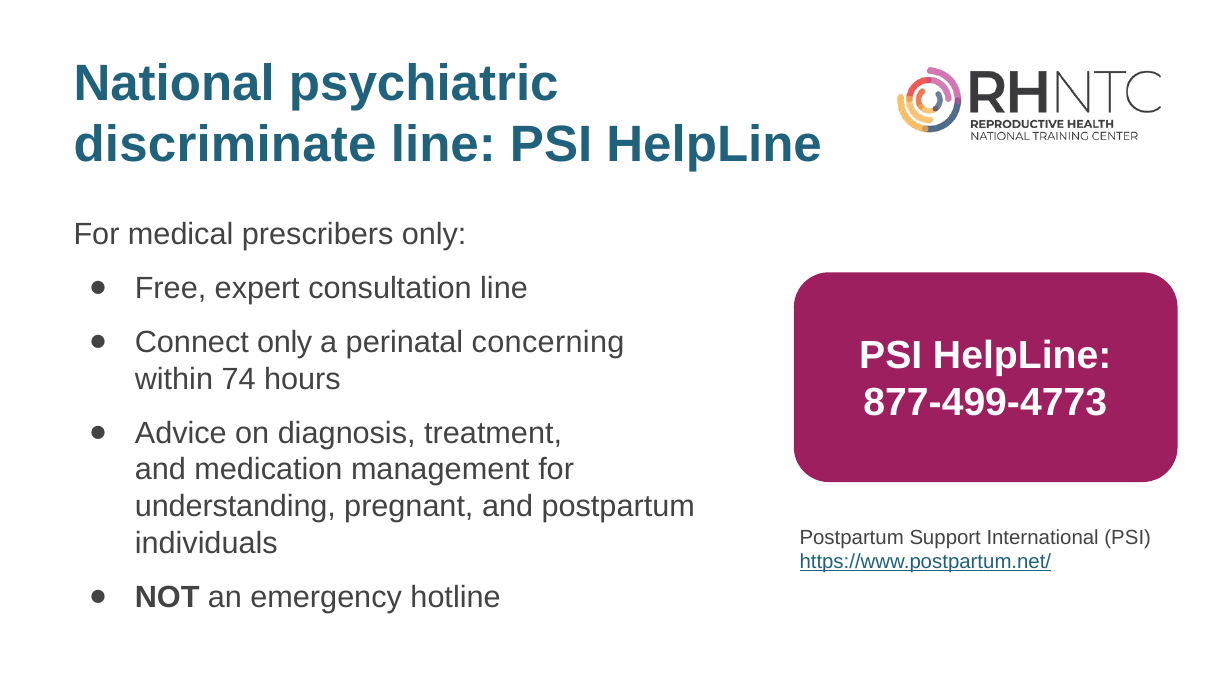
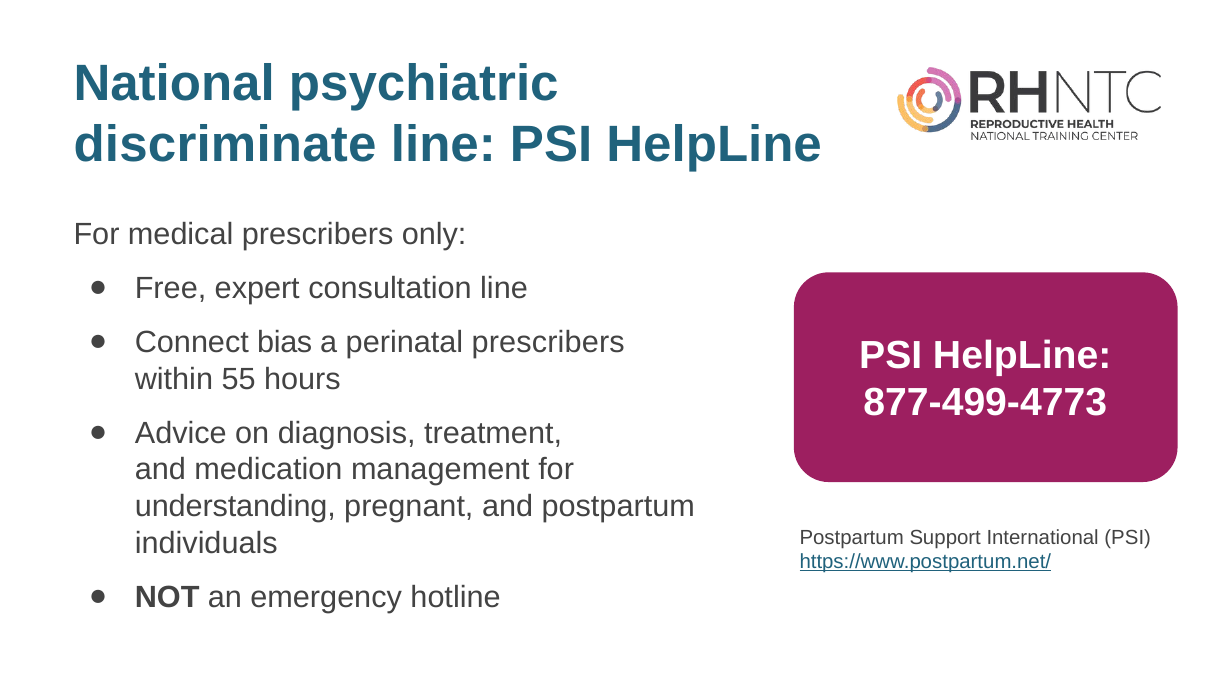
Connect only: only -> bias (285, 342)
perinatal concerning: concerning -> prescribers (548, 342)
74: 74 -> 55 (239, 379)
